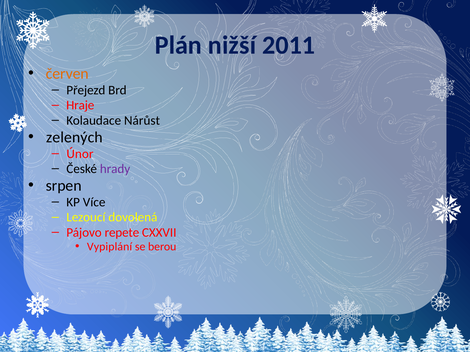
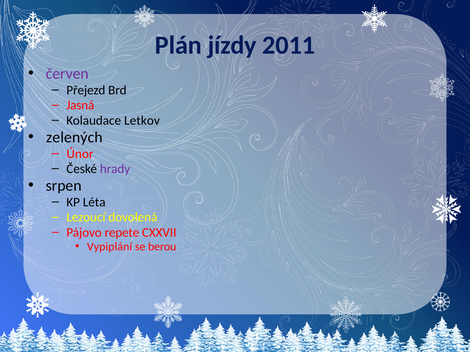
nižší: nižší -> jízdy (232, 45)
červen colour: orange -> purple (67, 74)
Hraje: Hraje -> Jasná (80, 105)
Nárůst: Nárůst -> Letkov (142, 121)
Více: Více -> Léta (94, 202)
